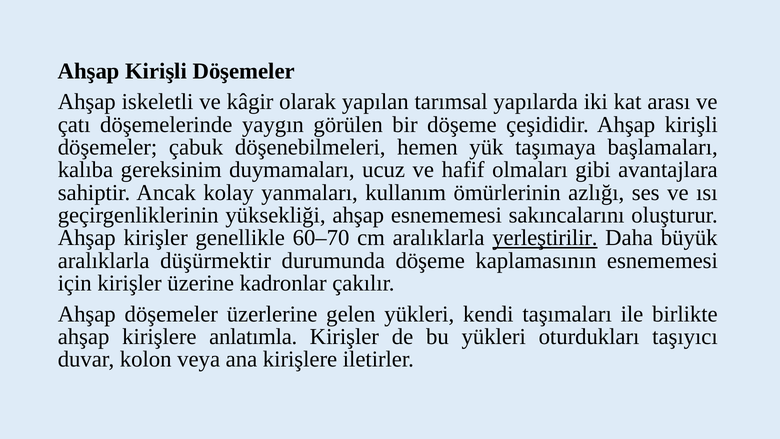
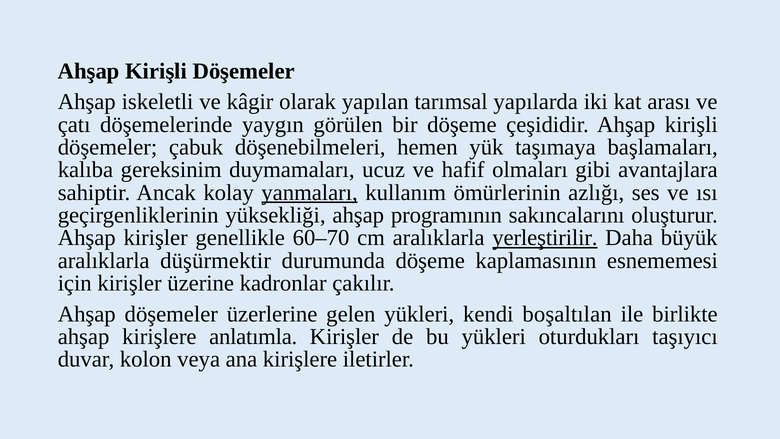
yanmaları underline: none -> present (310, 192)
ahşap esnememesi: esnememesi -> programının (446, 215)
taşımaları: taşımaları -> boşaltılan (567, 314)
